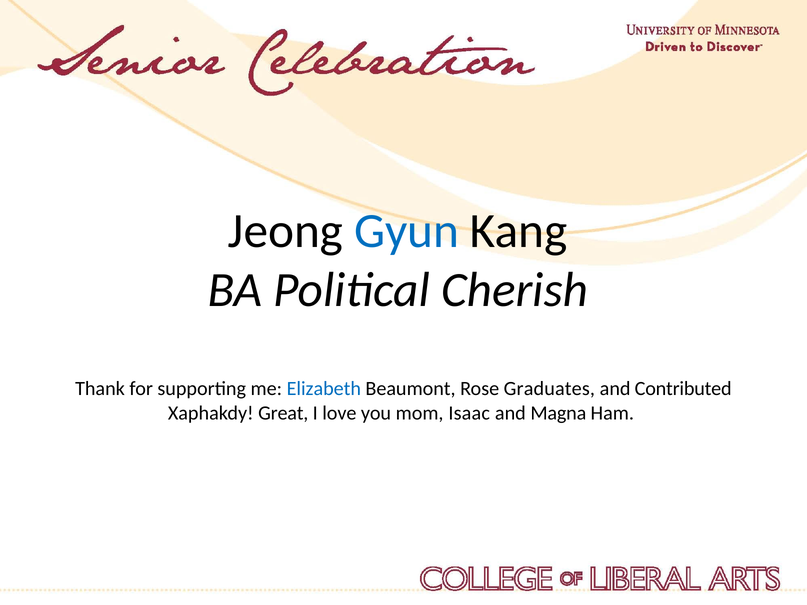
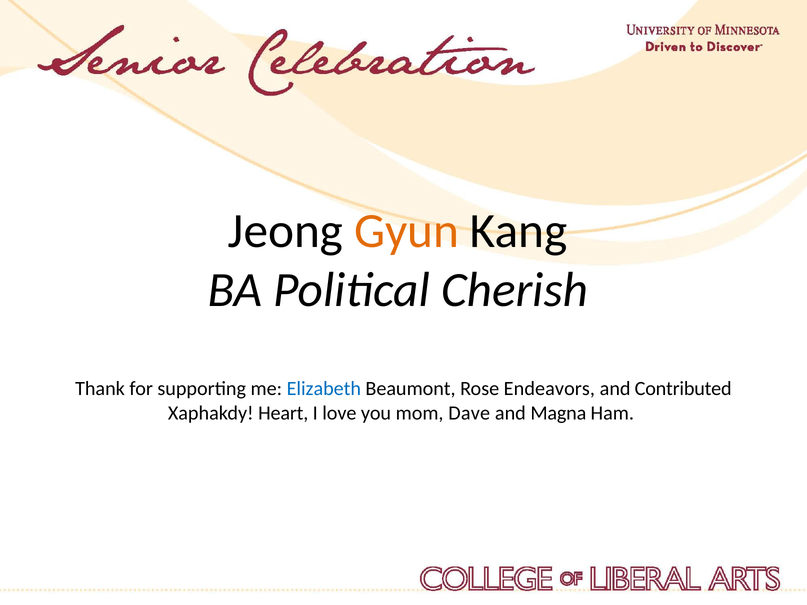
Gyun colour: blue -> orange (407, 231)
Graduates: Graduates -> Endeavors (549, 389)
Great: Great -> Heart (283, 413)
Isaac: Isaac -> Dave (469, 413)
